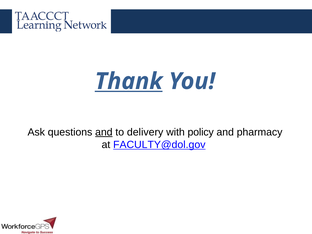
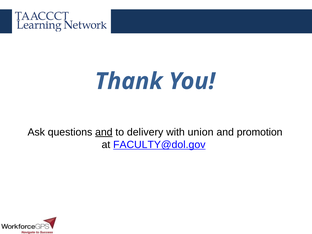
Thank underline: present -> none (129, 81)
policy: policy -> union (201, 132)
pharmacy: pharmacy -> promotion (260, 132)
